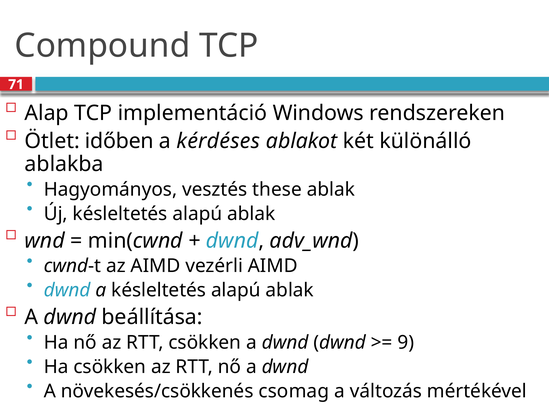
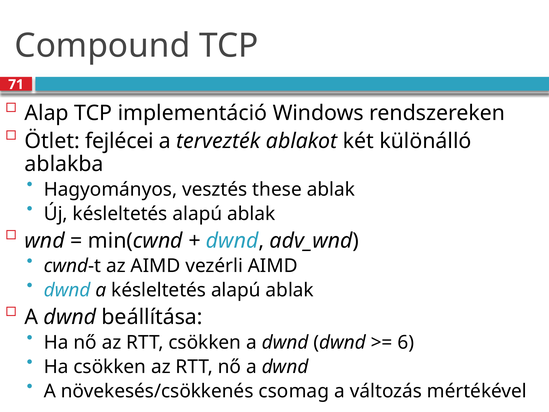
időben: időben -> fejlécei (119, 141)
kérdéses: kérdéses -> tervezték (218, 141)
9: 9 -> 6 (406, 342)
